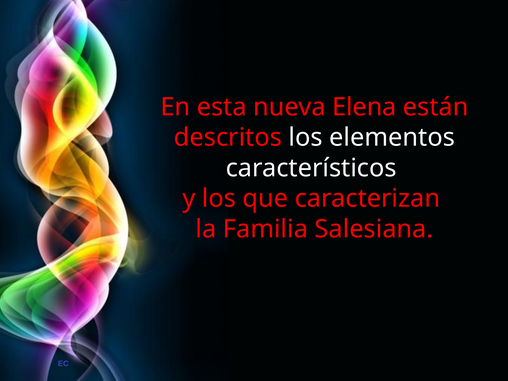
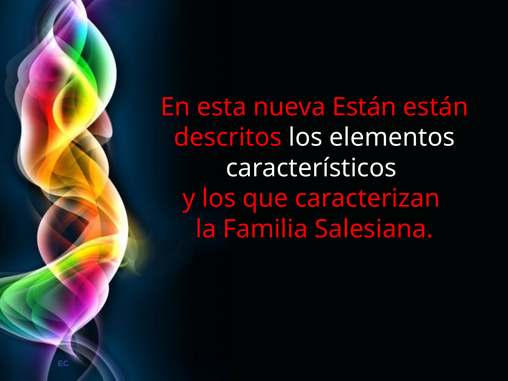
nueva Elena: Elena -> Están (364, 107)
